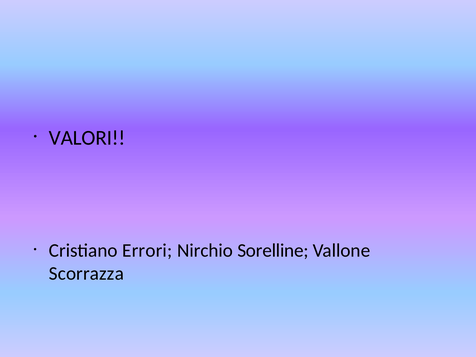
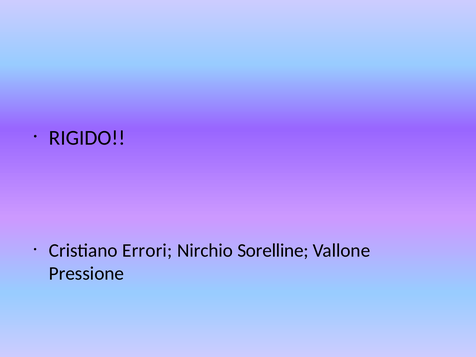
VALORI: VALORI -> RIGIDO (87, 138)
Scorrazza: Scorrazza -> Pressione (86, 273)
